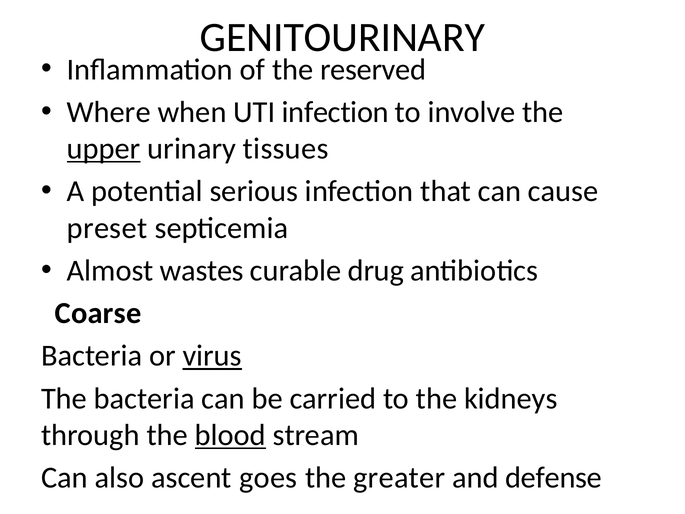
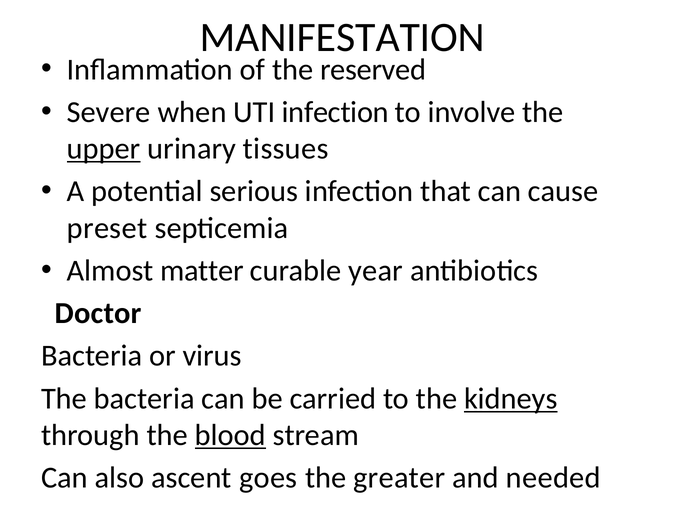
GENITOURINARY: GENITOURINARY -> MANIFESTATION (342, 37)
Where: Where -> Severe (109, 112)
wastes: wastes -> matter (202, 270)
drug: drug -> year (376, 270)
Coarse: Coarse -> Doctor (98, 313)
virus underline: present -> none (212, 356)
kidneys underline: none -> present (511, 398)
defense: defense -> needed (553, 478)
